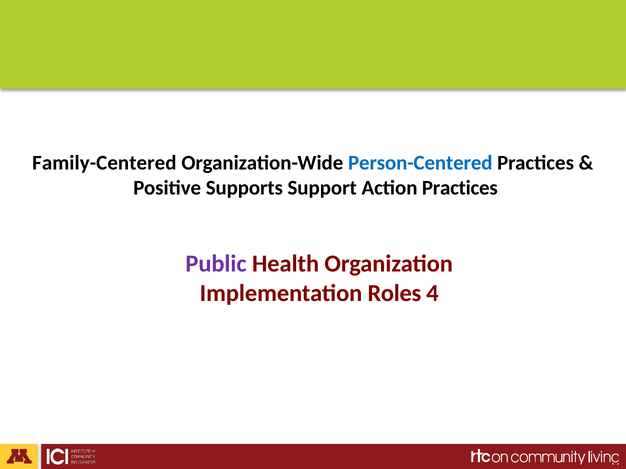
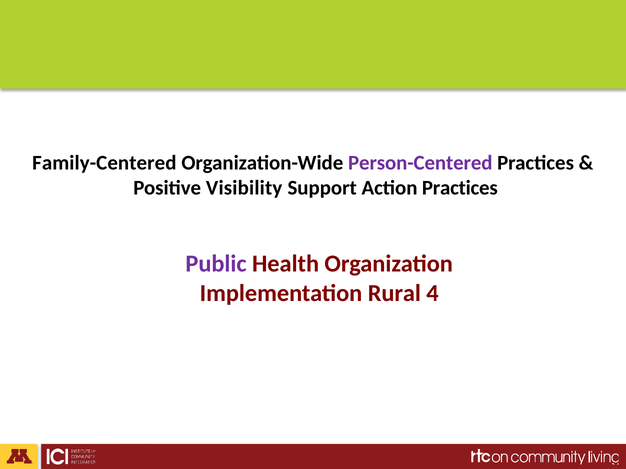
Person-Centered colour: blue -> purple (420, 163)
Supports: Supports -> Visibility (244, 188)
Roles: Roles -> Rural (394, 293)
